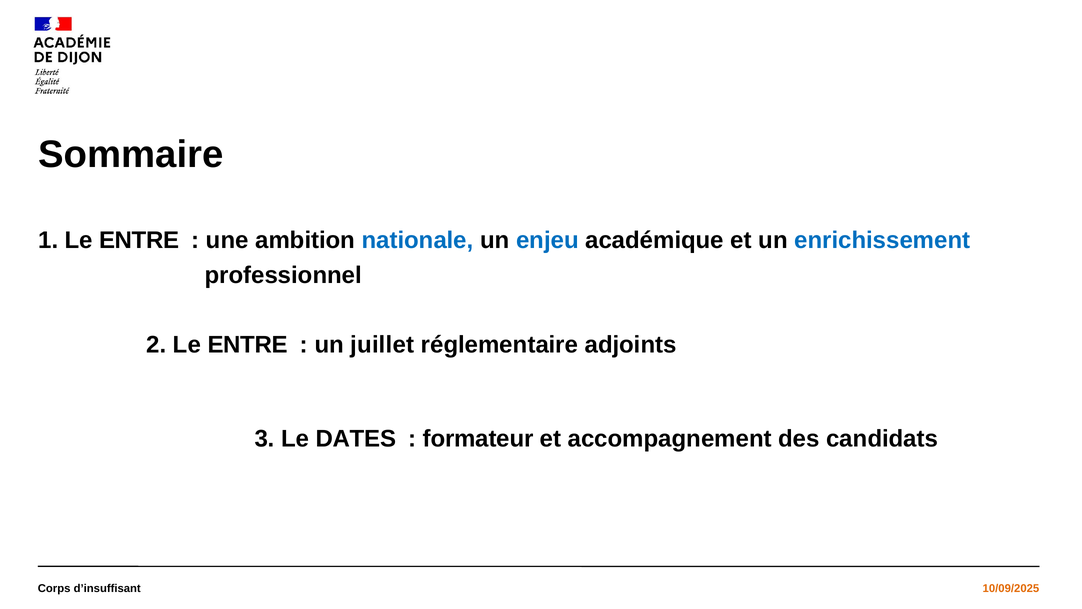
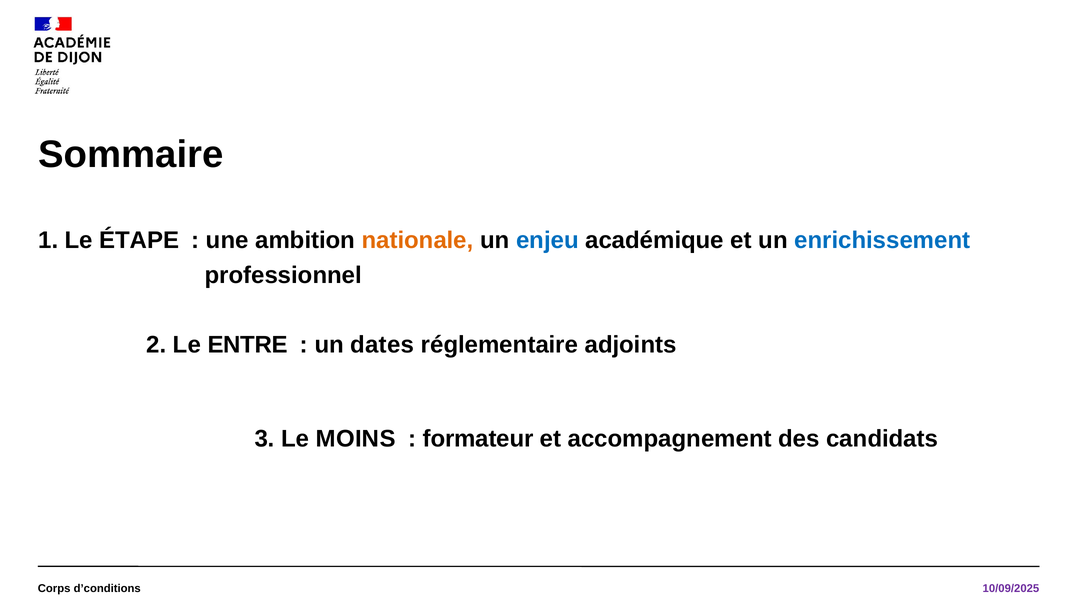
ENTRE: ENTRE -> ÉTAPE (139, 240)
nationale colour: blue -> orange (418, 240)
juillet: juillet -> dates (382, 345)
DATES: DATES -> MOINS (356, 438)
d’insuffisant: d’insuffisant -> d’conditions (107, 588)
10/09/2025 colour: orange -> purple (1011, 588)
